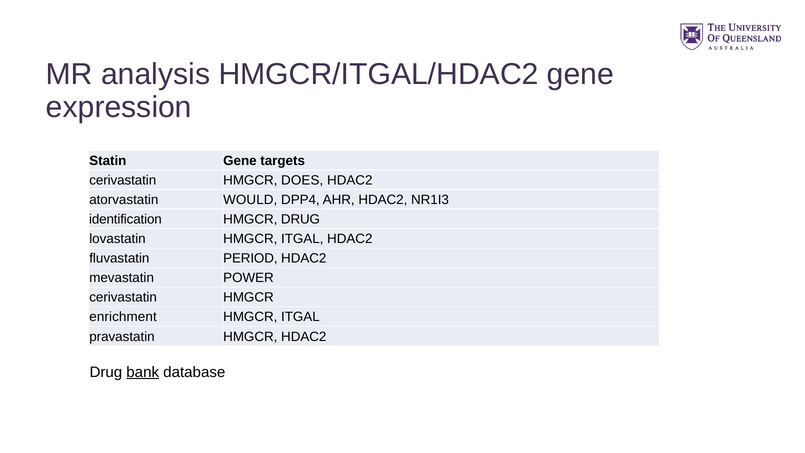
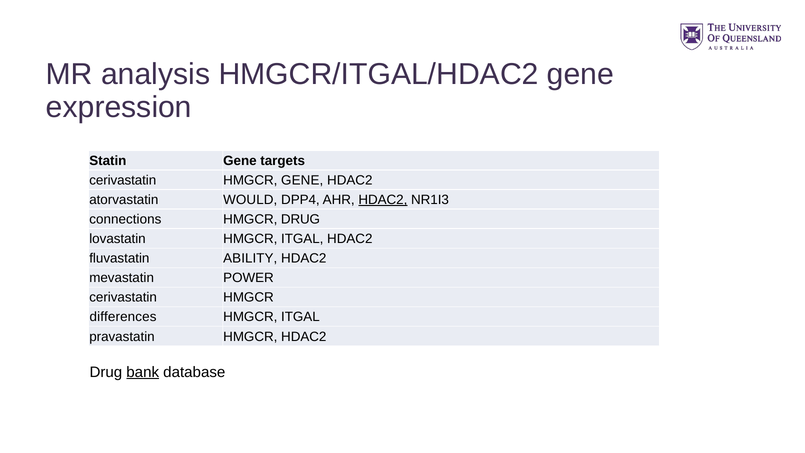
HMGCR DOES: DOES -> GENE (302, 180)
HDAC2 underline: none -> present (383, 200)
identification: identification -> connections (125, 219)
PERIOD: PERIOD -> ABILITY (250, 258)
enrichment: enrichment -> differences (123, 317)
